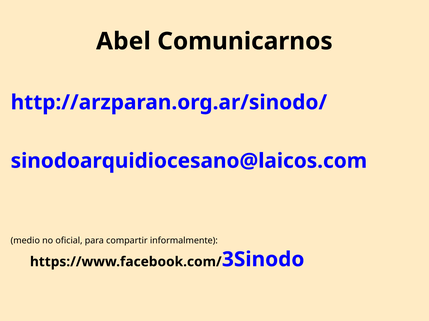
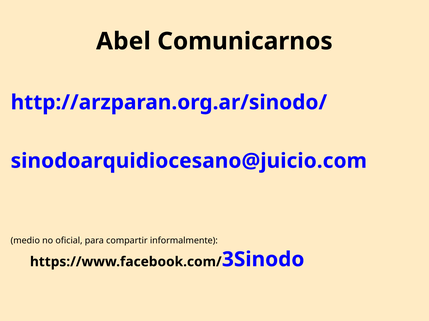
sinodoarquidiocesano@laicos.com: sinodoarquidiocesano@laicos.com -> sinodoarquidiocesano@juicio.com (189, 161)
